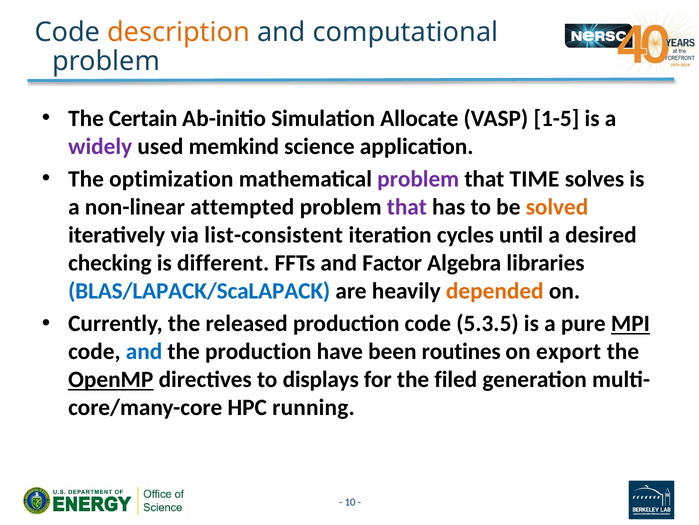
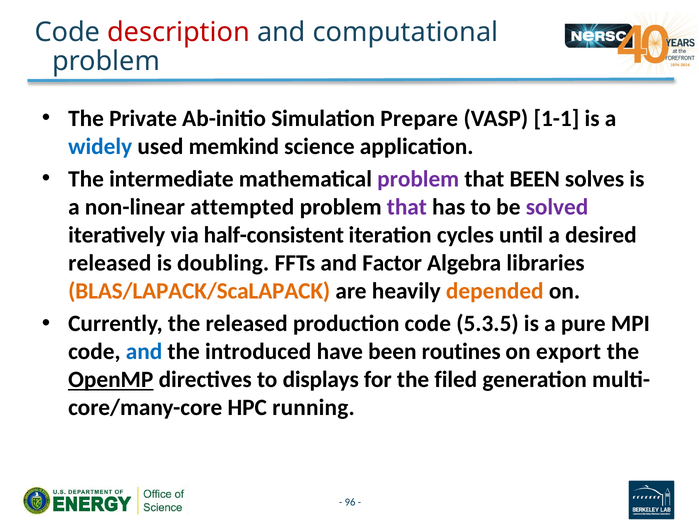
description colour: orange -> red (179, 32)
Certain: Certain -> Private (143, 118)
Allocate: Allocate -> Prepare (419, 118)
1-5: 1-5 -> 1-1 (556, 118)
widely colour: purple -> blue (100, 146)
optimization: optimization -> intermediate (171, 179)
that TIME: TIME -> BEEN (535, 179)
solved colour: orange -> purple (557, 207)
list-consistent: list-consistent -> half-consistent (274, 235)
checking: checking -> released (110, 263)
different: different -> doubling (223, 263)
BLAS/LAPACK/ScaLAPACK colour: blue -> orange (199, 291)
MPI underline: present -> none (630, 323)
the production: production -> introduced (258, 351)
10: 10 -> 96 (350, 501)
